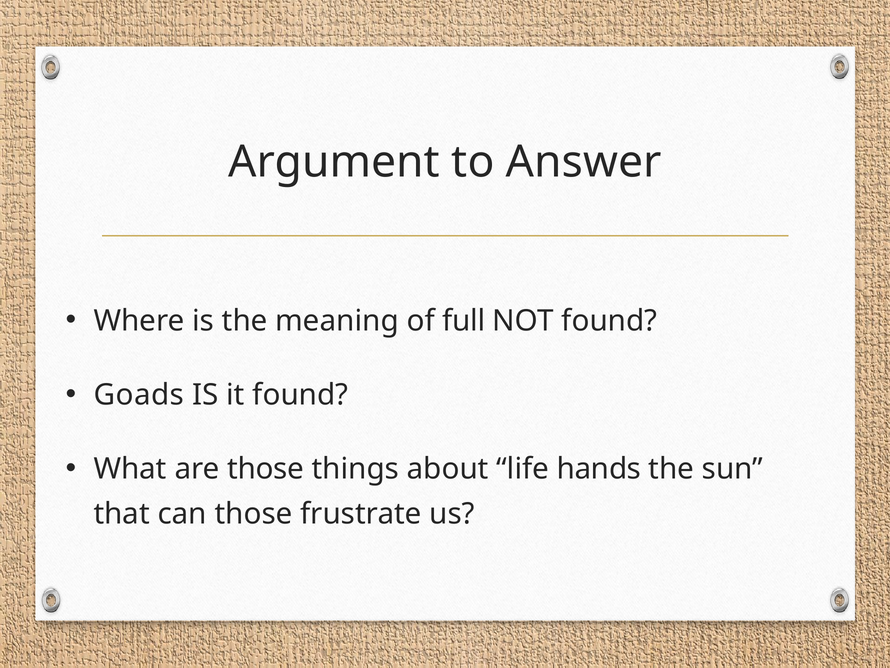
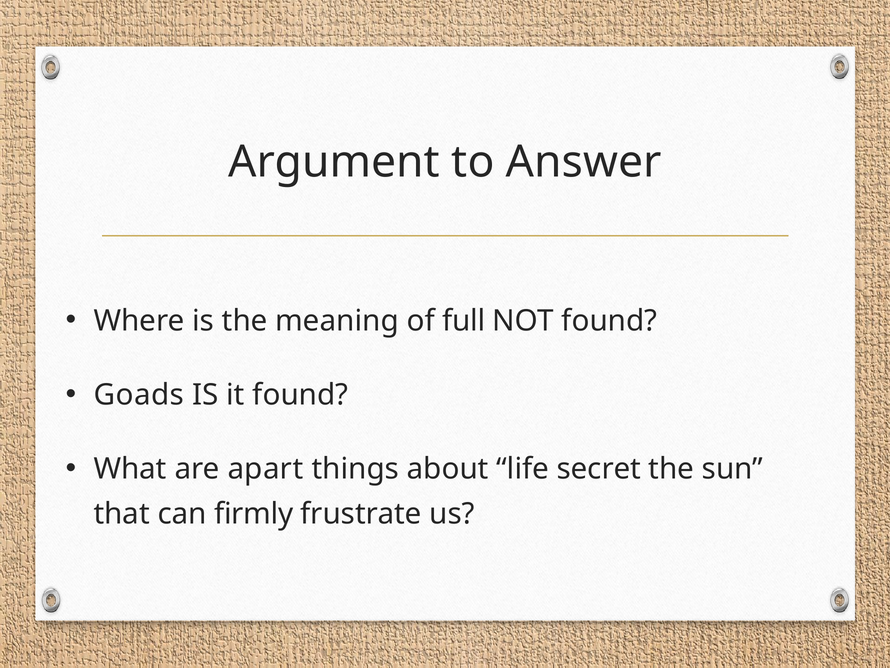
are those: those -> apart (265, 469)
hands: hands -> secret (599, 469)
can those: those -> firmly (254, 513)
